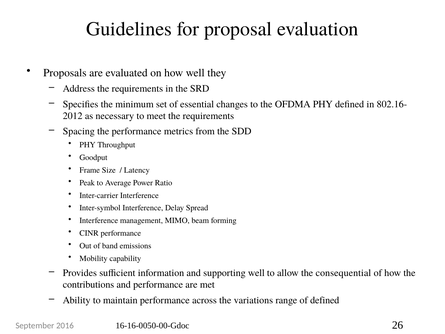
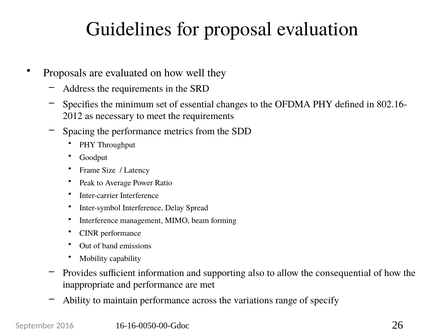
supporting well: well -> also (256, 273)
contributions: contributions -> inappropriate (88, 285)
of defined: defined -> specify (325, 300)
